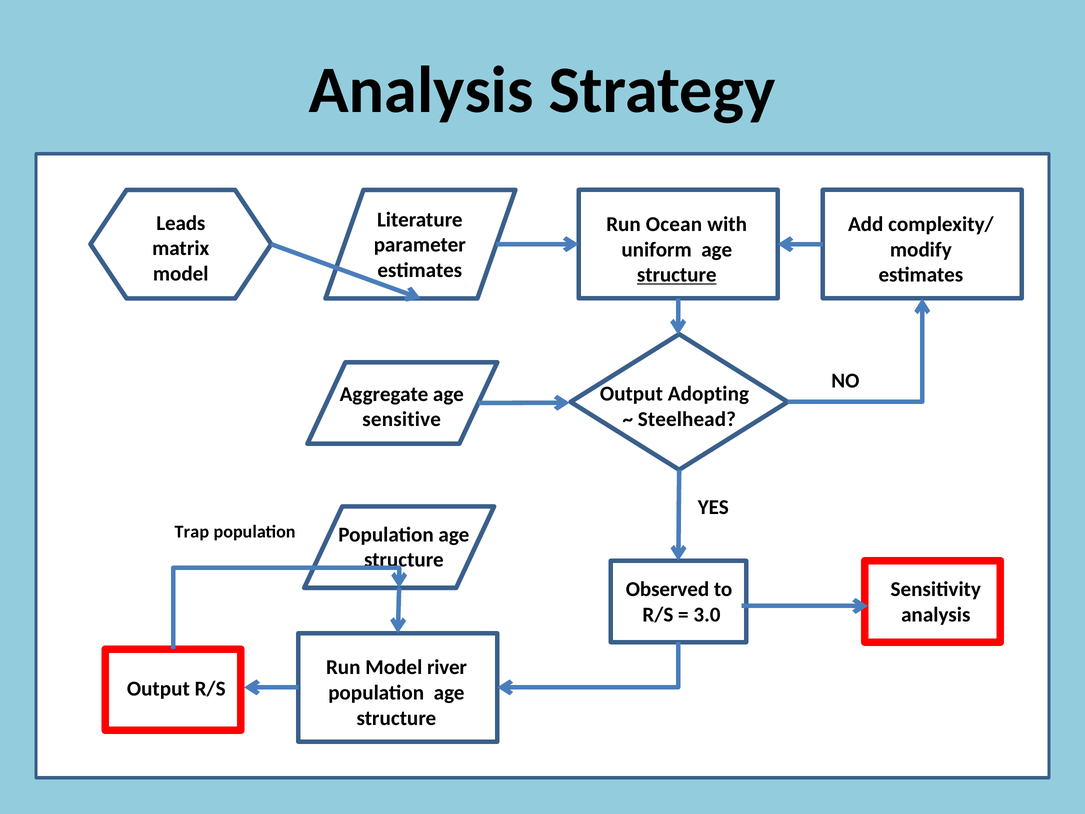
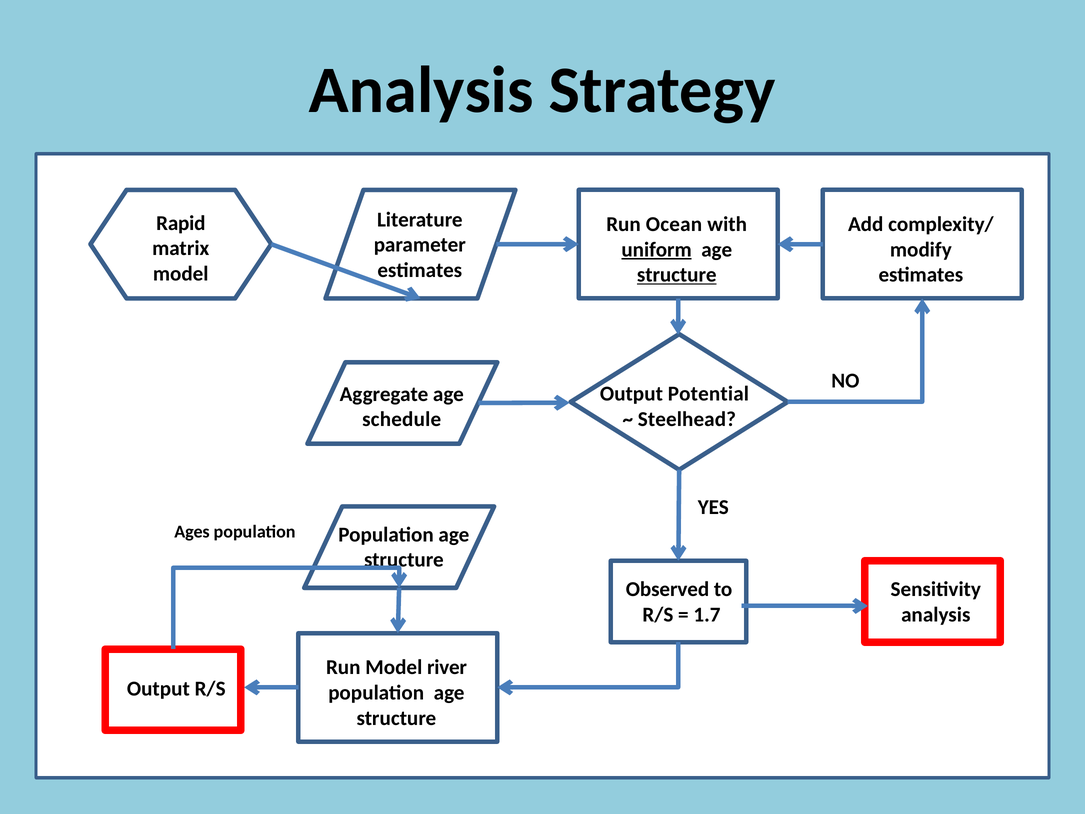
Leads: Leads -> Rapid (181, 223)
uniform underline: none -> present (657, 250)
Adopting: Adopting -> Potential (708, 394)
sensitive: sensitive -> schedule (402, 419)
Trap: Trap -> Ages (192, 532)
3.0: 3.0 -> 1.7 (707, 614)
